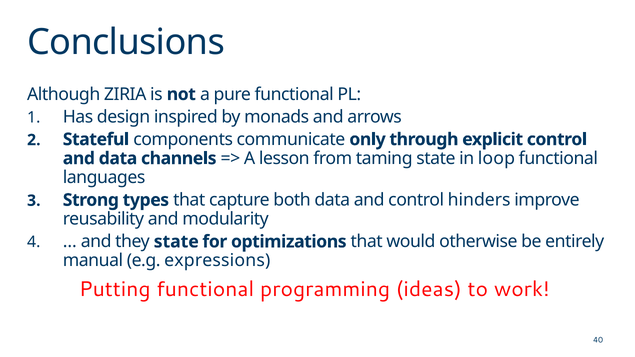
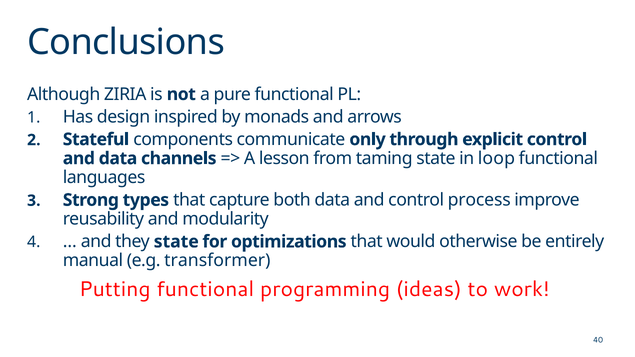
hinders: hinders -> process (479, 200)
expressions: expressions -> transformer (217, 261)
